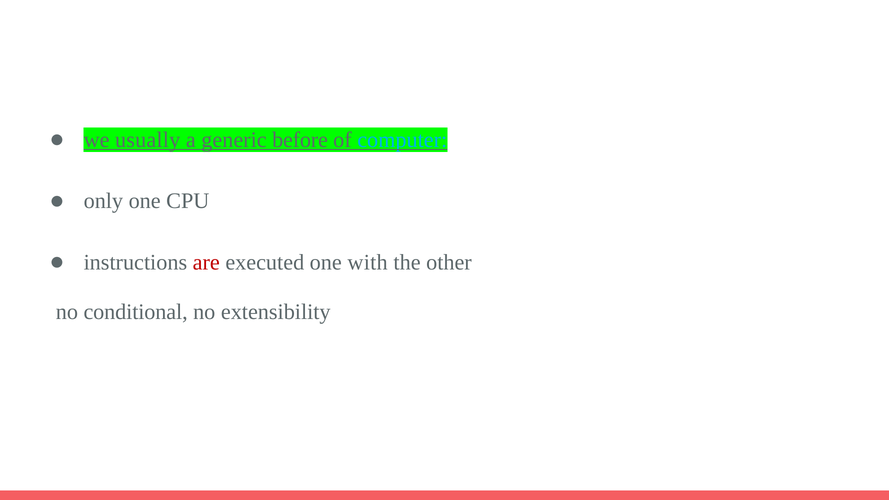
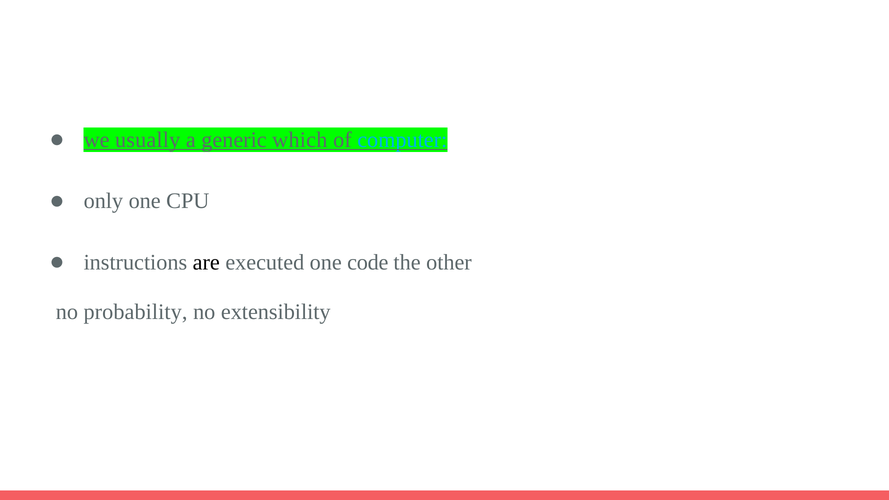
before: before -> which (300, 140)
are colour: red -> black (206, 262)
with: with -> code (368, 262)
conditional: conditional -> probability (136, 312)
